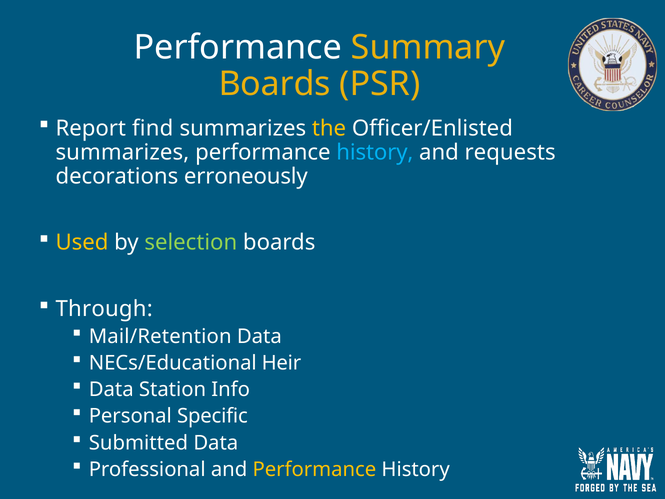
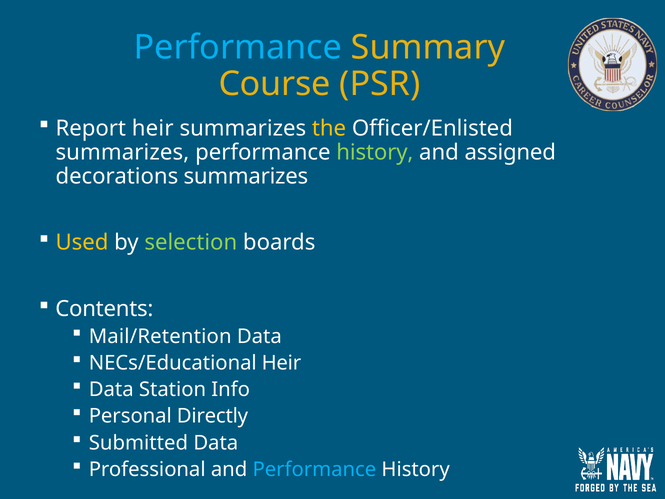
Performance colour: white -> light blue (238, 47)
Boards: Boards -> Course (275, 84)
Report find: find -> heir (153, 128)
history colour: light blue -> light green (375, 152)
requests: requests -> assigned (510, 152)
decorations erroneously: erroneously -> summarizes (246, 176)
Through: Through -> Contents (104, 309)
Specific: Specific -> Directly (212, 416)
Performance colour: yellow -> light blue (314, 469)
